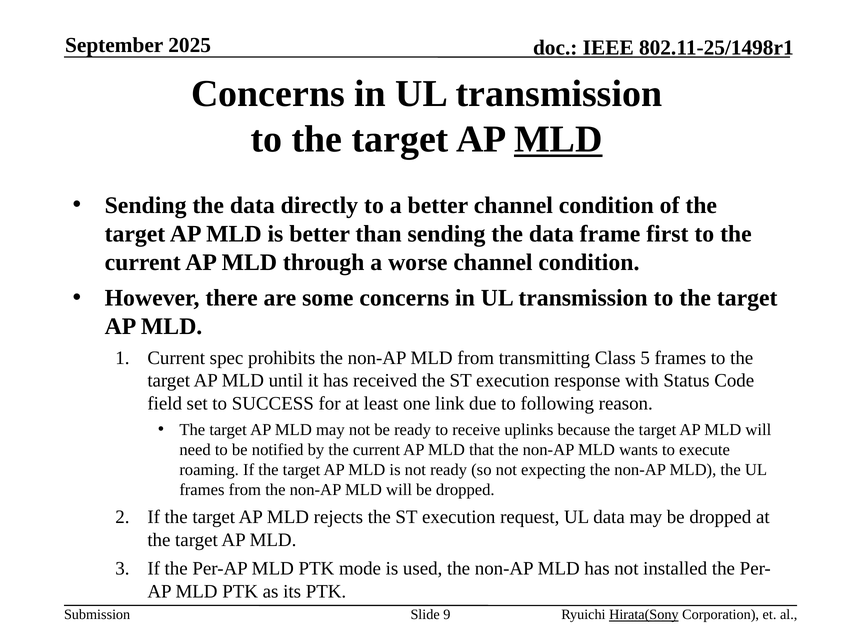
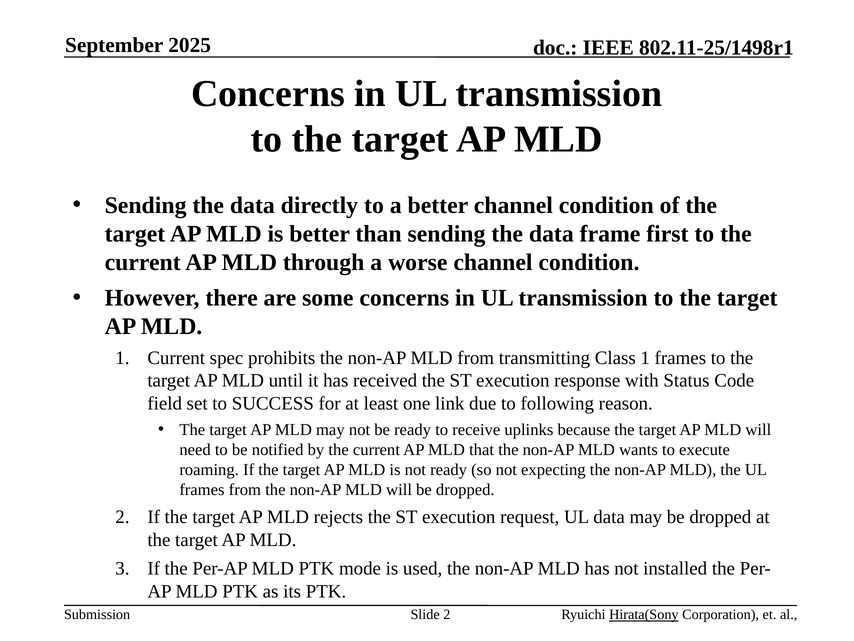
MLD underline: present -> none (558, 139)
Class 5: 5 -> 1 (645, 357)
Slide 9: 9 -> 2 (447, 614)
